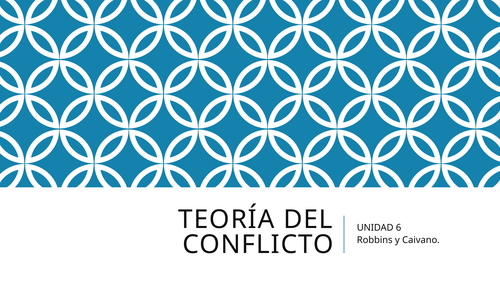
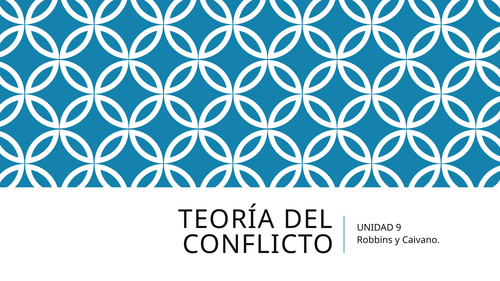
6: 6 -> 9 (399, 228)
